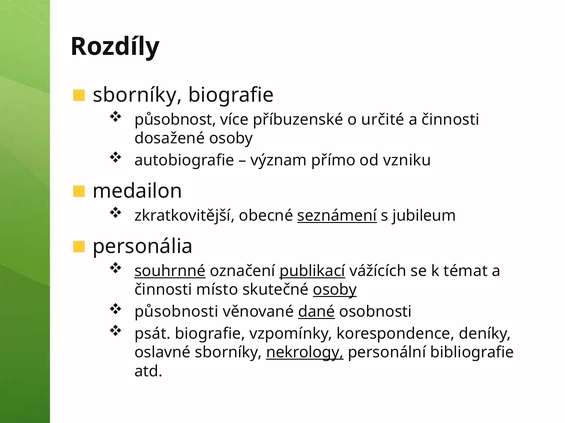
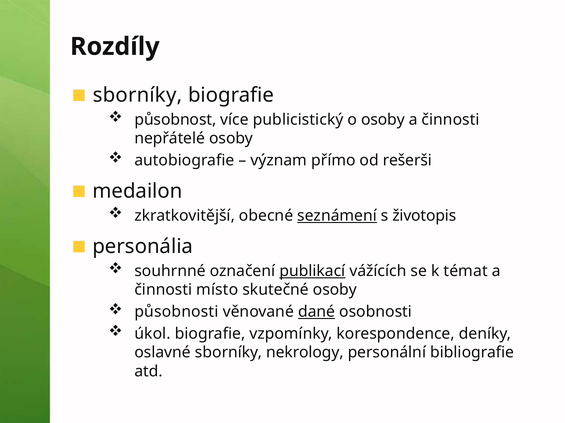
příbuzenské: příbuzenské -> publicistický (298, 120)
o určité: určité -> osoby (383, 120)
dosažené: dosažené -> nepřátelé (170, 139)
vzniku: vzniku -> rešerši (407, 161)
jubileum: jubileum -> životopis (424, 216)
souhrnné underline: present -> none (170, 271)
osoby underline: present -> none (335, 290)
psát: psát -> úkol (153, 334)
nekrology underline: present -> none (305, 353)
